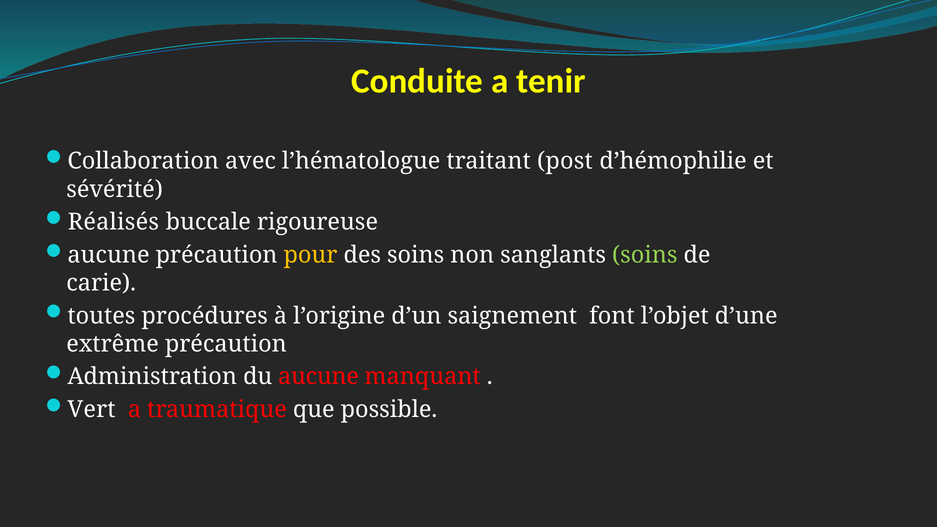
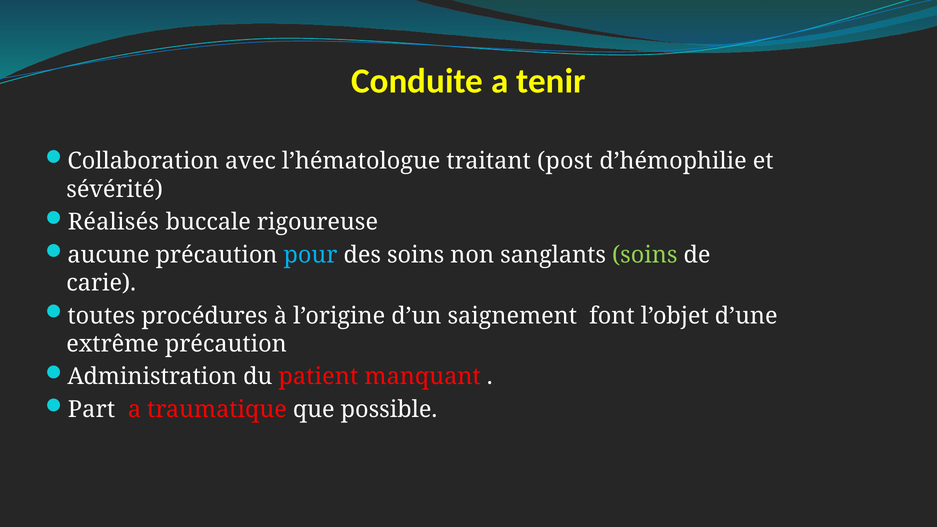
pour colour: yellow -> light blue (310, 255)
du aucune: aucune -> patient (318, 377)
Vert: Vert -> Part (91, 409)
